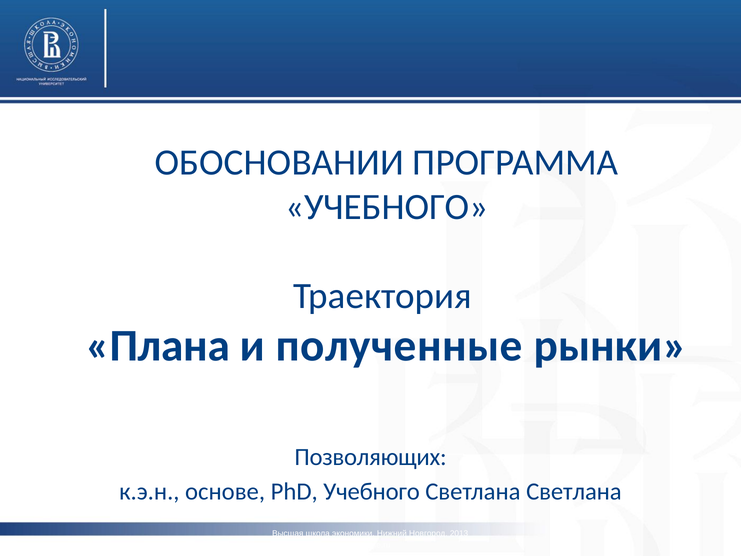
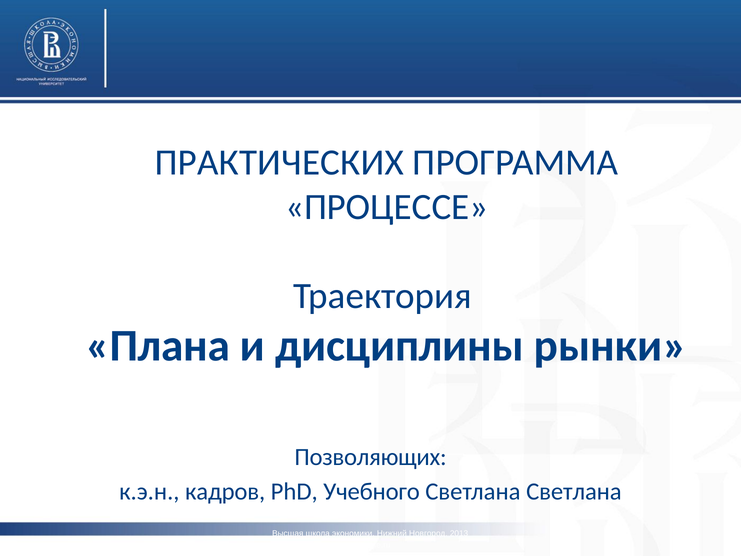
ОБОСНОВАНИИ: ОБОСНОВАНИИ -> ПРАКТИЧЕСКИХ (279, 162)
УЧЕБНОГО: УЧЕБНОГО -> ПРОЦЕССЕ (387, 207)
полученные: полученные -> дисциплины (400, 346)
основе: основе -> кадров (225, 492)
